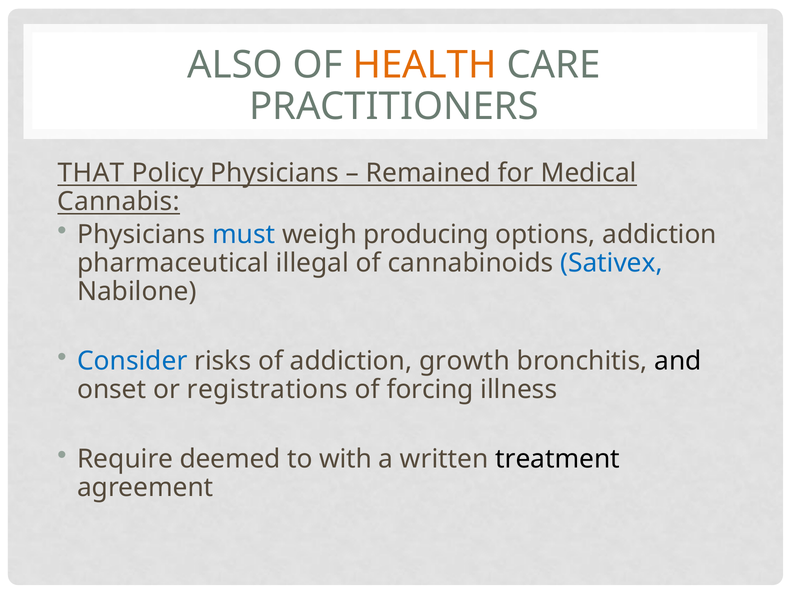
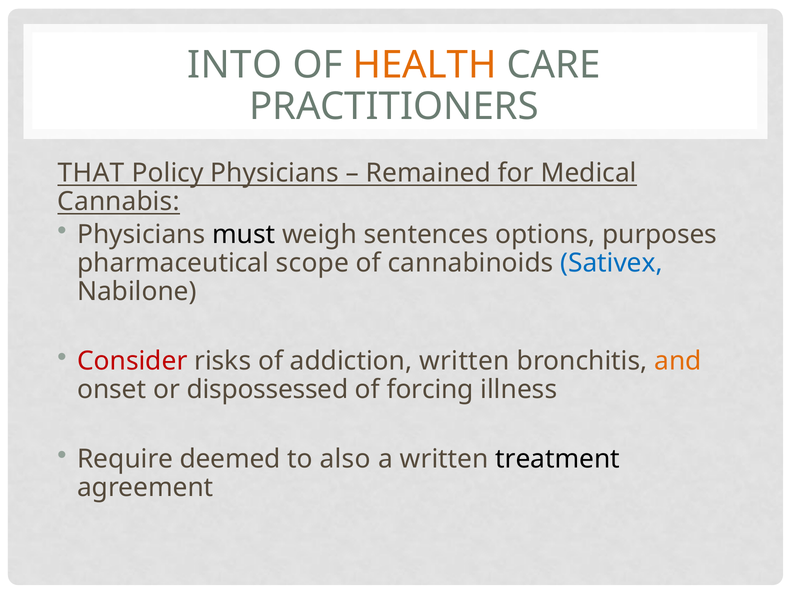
ALSO: ALSO -> INTO (235, 65)
must colour: blue -> black (244, 235)
producing: producing -> sentences (426, 235)
options addiction: addiction -> purposes (660, 235)
illegal: illegal -> scope (312, 263)
Consider colour: blue -> red (132, 361)
addiction growth: growth -> written (464, 361)
and colour: black -> orange (678, 361)
registrations: registrations -> dispossessed (268, 390)
with: with -> also (345, 459)
